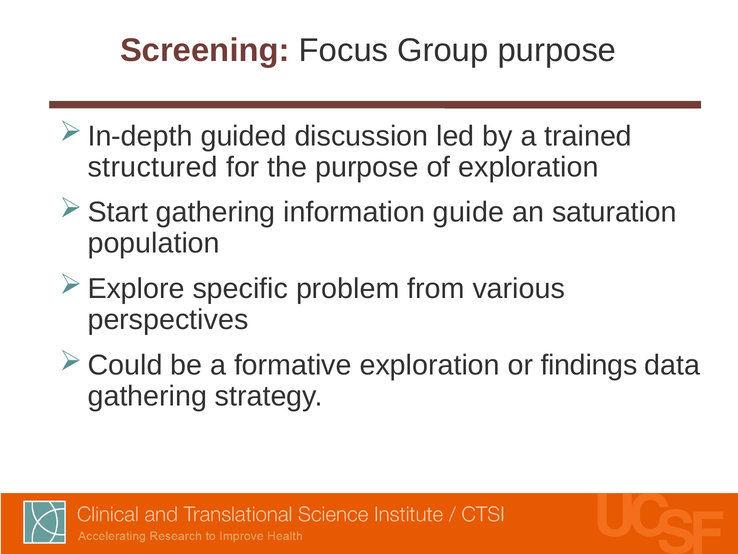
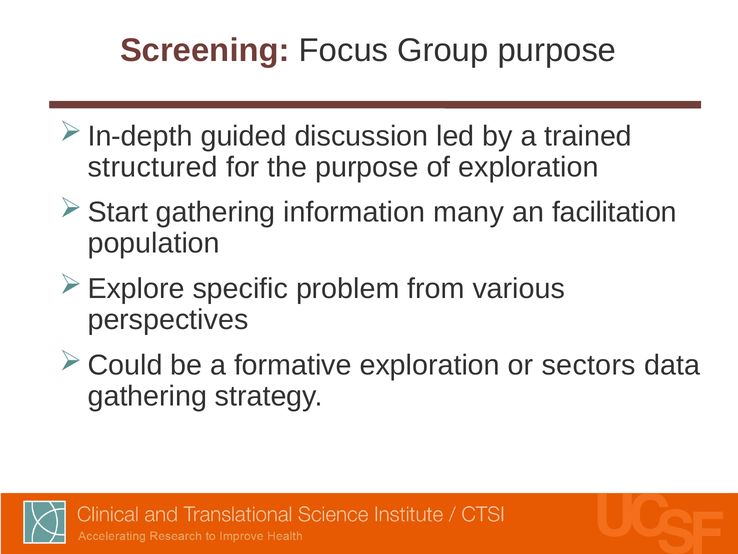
guide: guide -> many (469, 212)
saturation: saturation -> facilitation (614, 212)
findings: findings -> sectors (589, 365)
